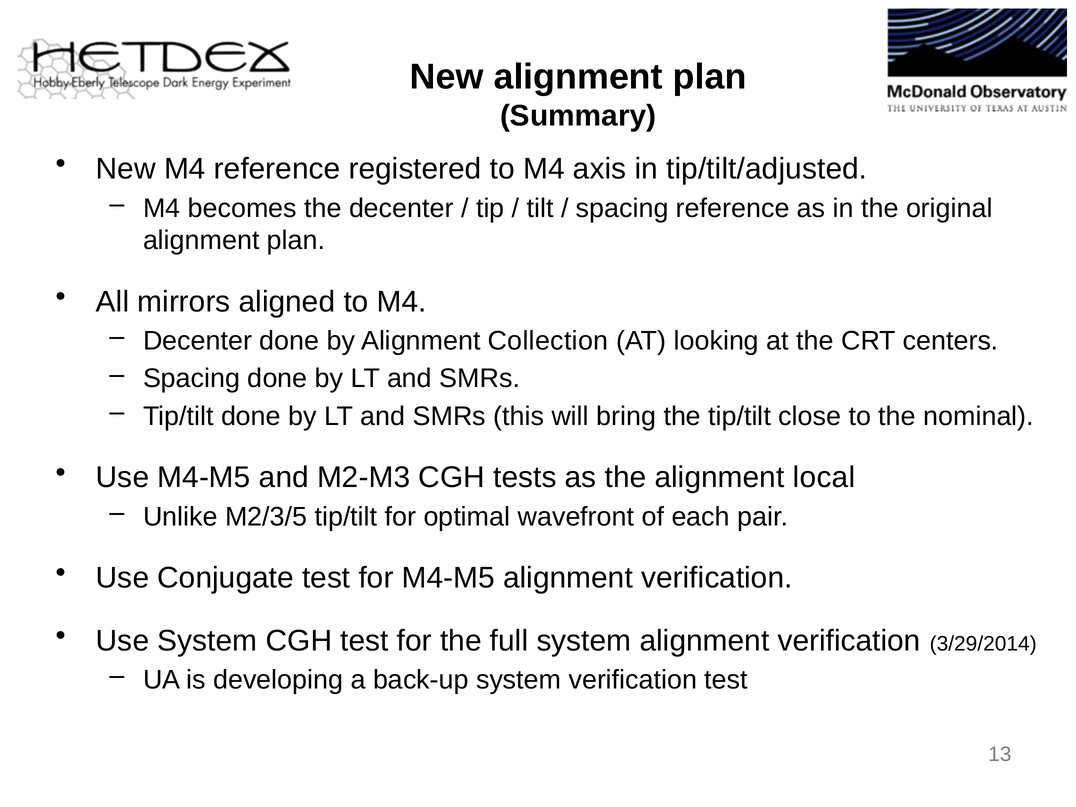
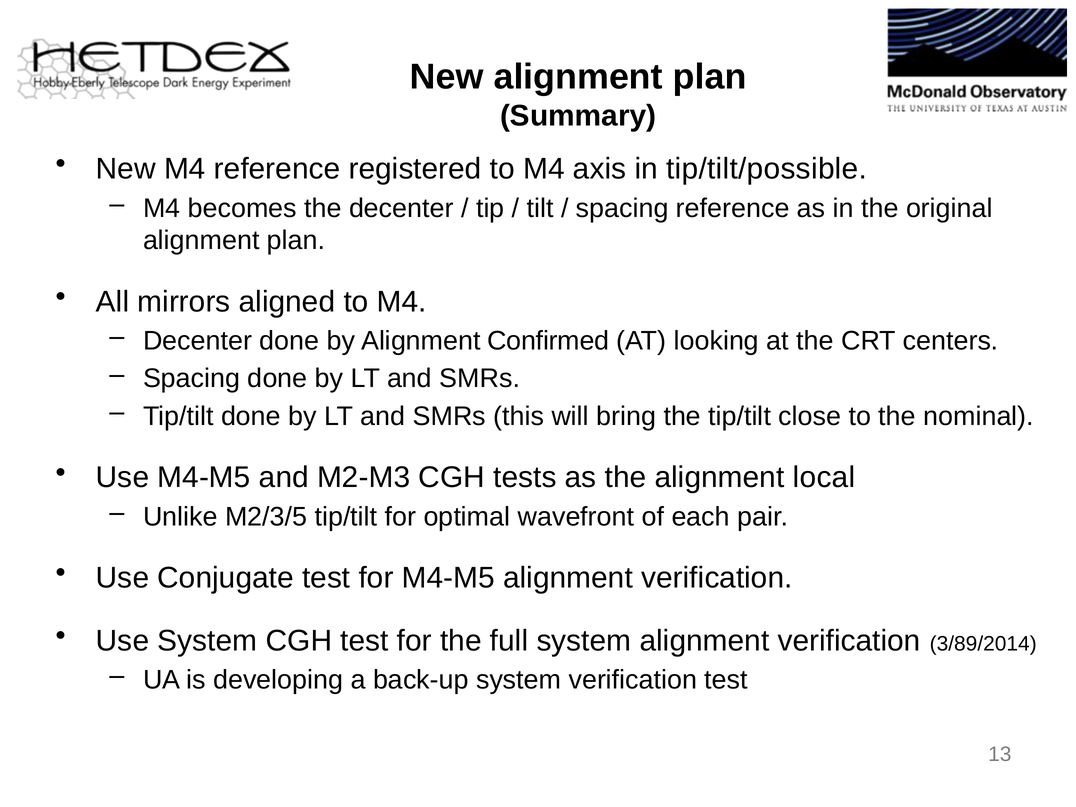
tip/tilt/adjusted: tip/tilt/adjusted -> tip/tilt/possible (767, 169)
Collection: Collection -> Confirmed (548, 341)
3/29/2014: 3/29/2014 -> 3/89/2014 (983, 644)
